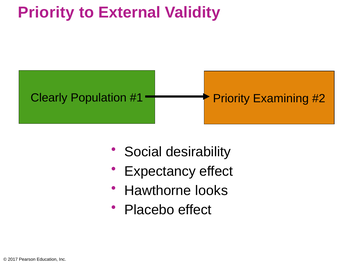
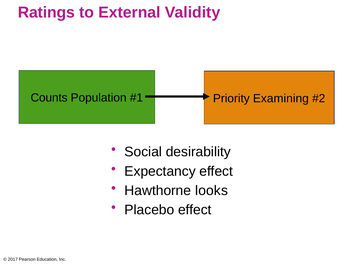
Priority: Priority -> Ratings (46, 12)
Clearly: Clearly -> Counts (49, 98)
